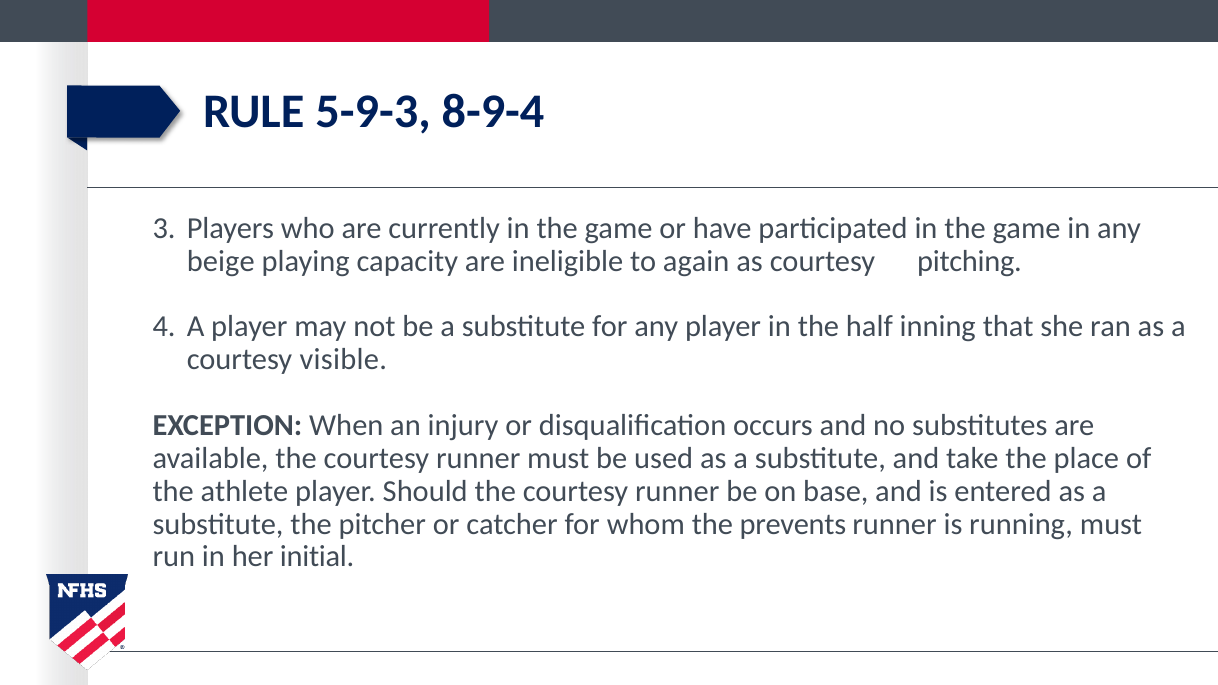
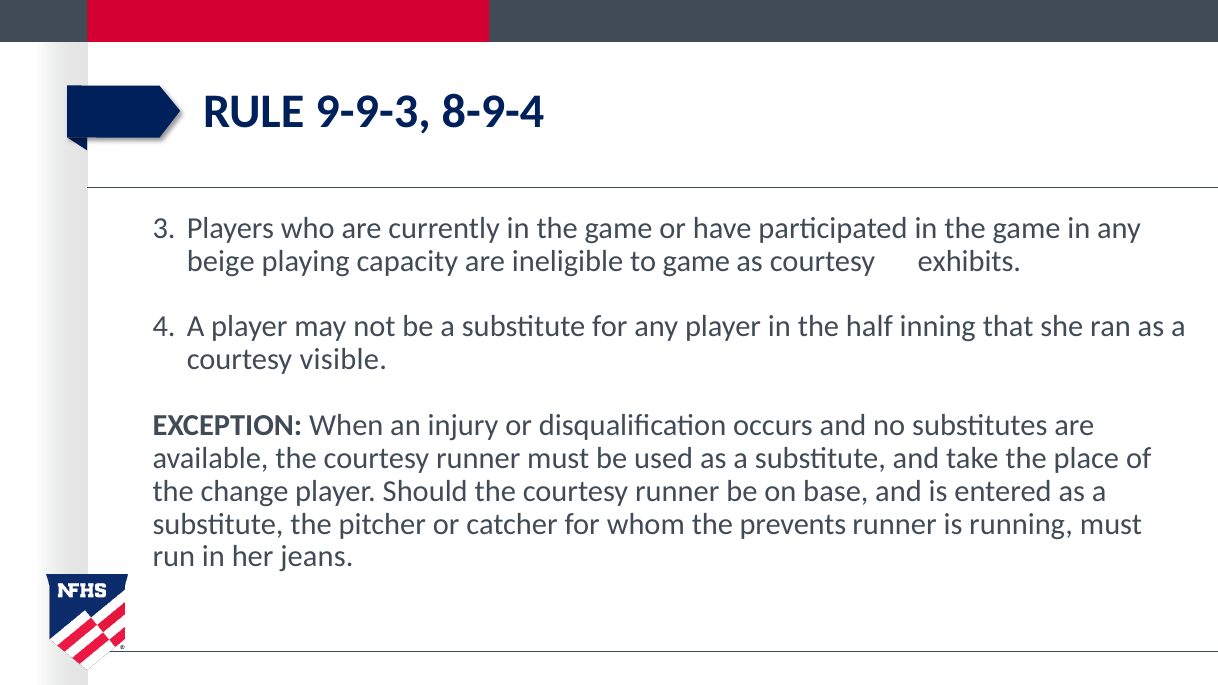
5-9-3: 5-9-3 -> 9-9-3 (373, 111)
to again: again -> game (696, 261)
pitching: pitching -> exhibits (969, 261)
athlete: athlete -> change (245, 491)
initial: initial -> jeans (317, 557)
